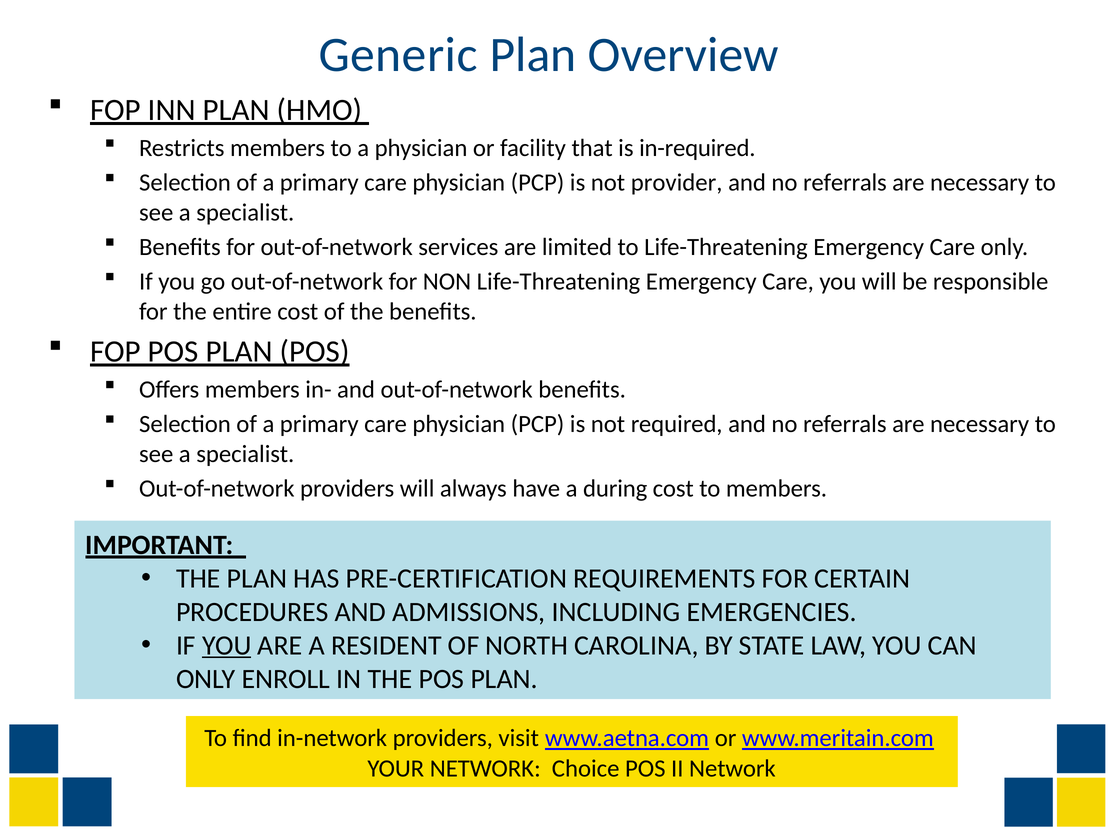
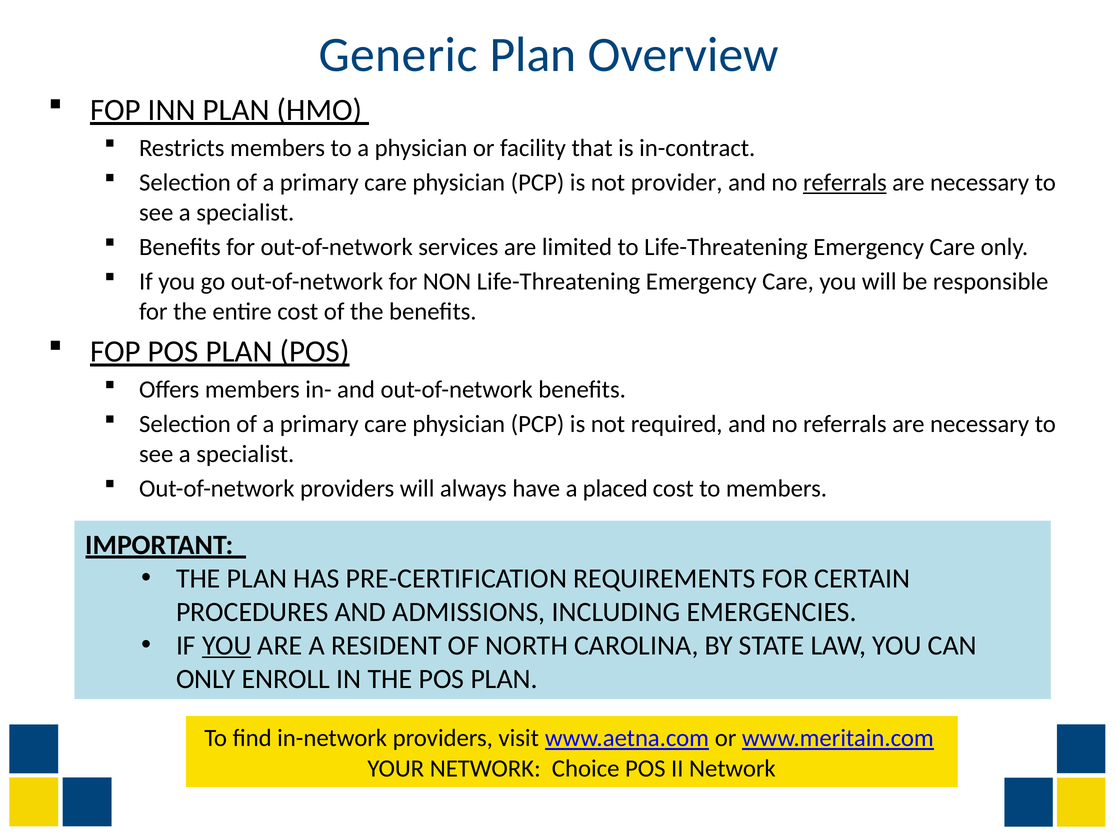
in-required: in-required -> in-contract (697, 148)
referrals underline: none -> present (845, 183)
during: during -> placed (615, 489)
